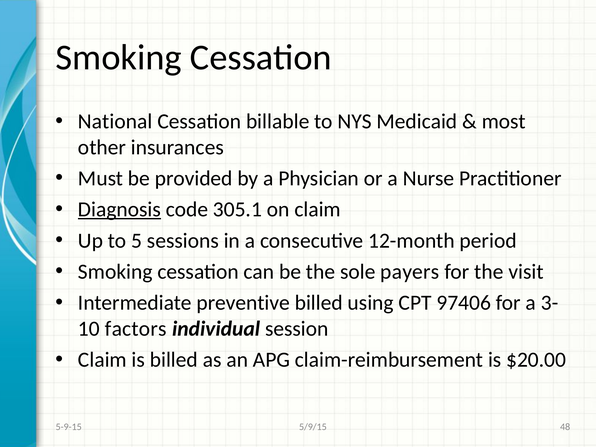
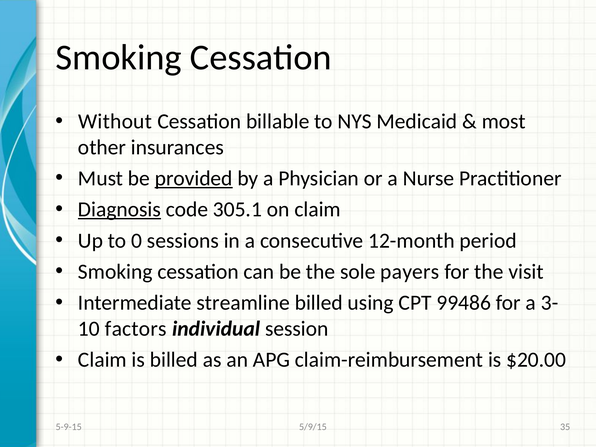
National: National -> Without (115, 121)
provided underline: none -> present (194, 178)
5: 5 -> 0 (137, 241)
preventive: preventive -> streamline (243, 303)
97406: 97406 -> 99486 (464, 303)
48: 48 -> 35 (565, 427)
